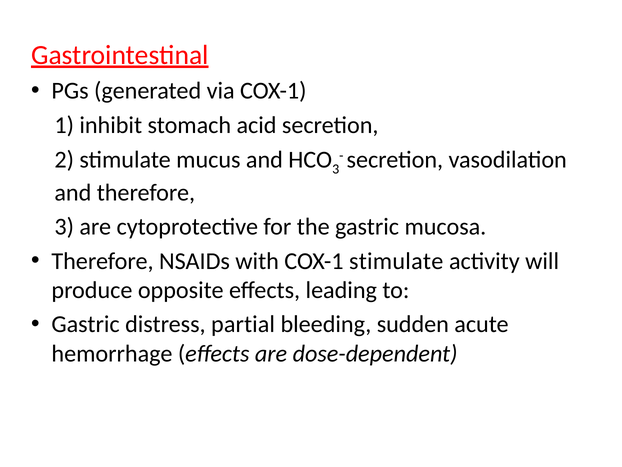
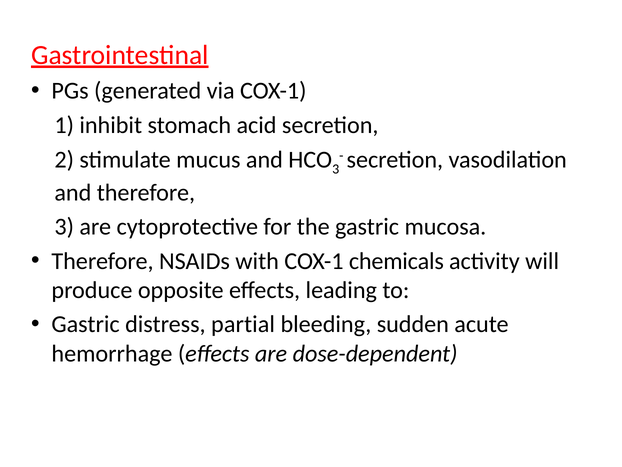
COX-1 stimulate: stimulate -> chemicals (396, 261)
